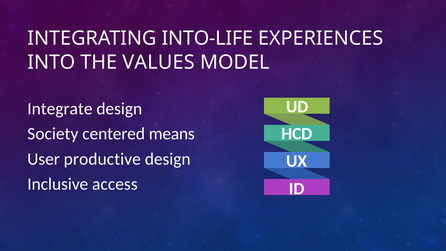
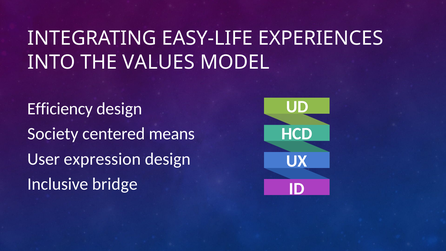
INTO-LIFE: INTO-LIFE -> EASY-LIFE (207, 38)
Integrate: Integrate -> Efficiency (60, 109)
productive: productive -> expression (102, 159)
access: access -> bridge (115, 184)
